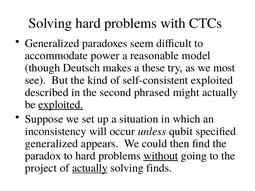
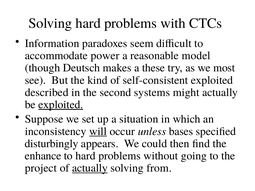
Generalized: Generalized -> Information (52, 43)
phrased: phrased -> systems (152, 92)
will underline: none -> present (98, 131)
qubit: qubit -> bases (181, 131)
generalized: generalized -> disturbingly (52, 144)
paradox: paradox -> enhance (43, 156)
without underline: present -> none (161, 156)
finds: finds -> from (159, 168)
